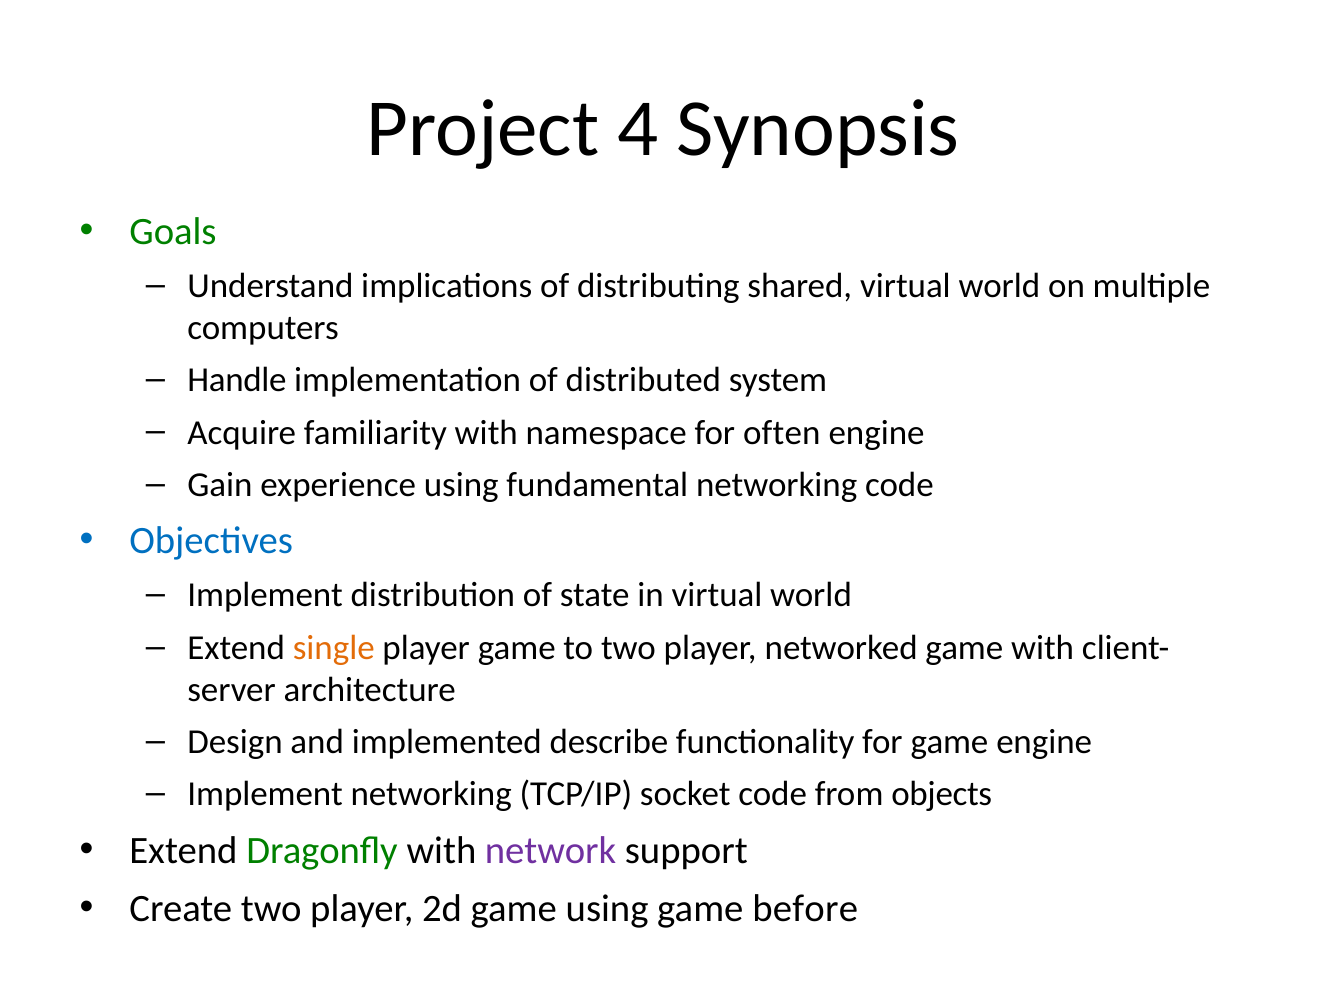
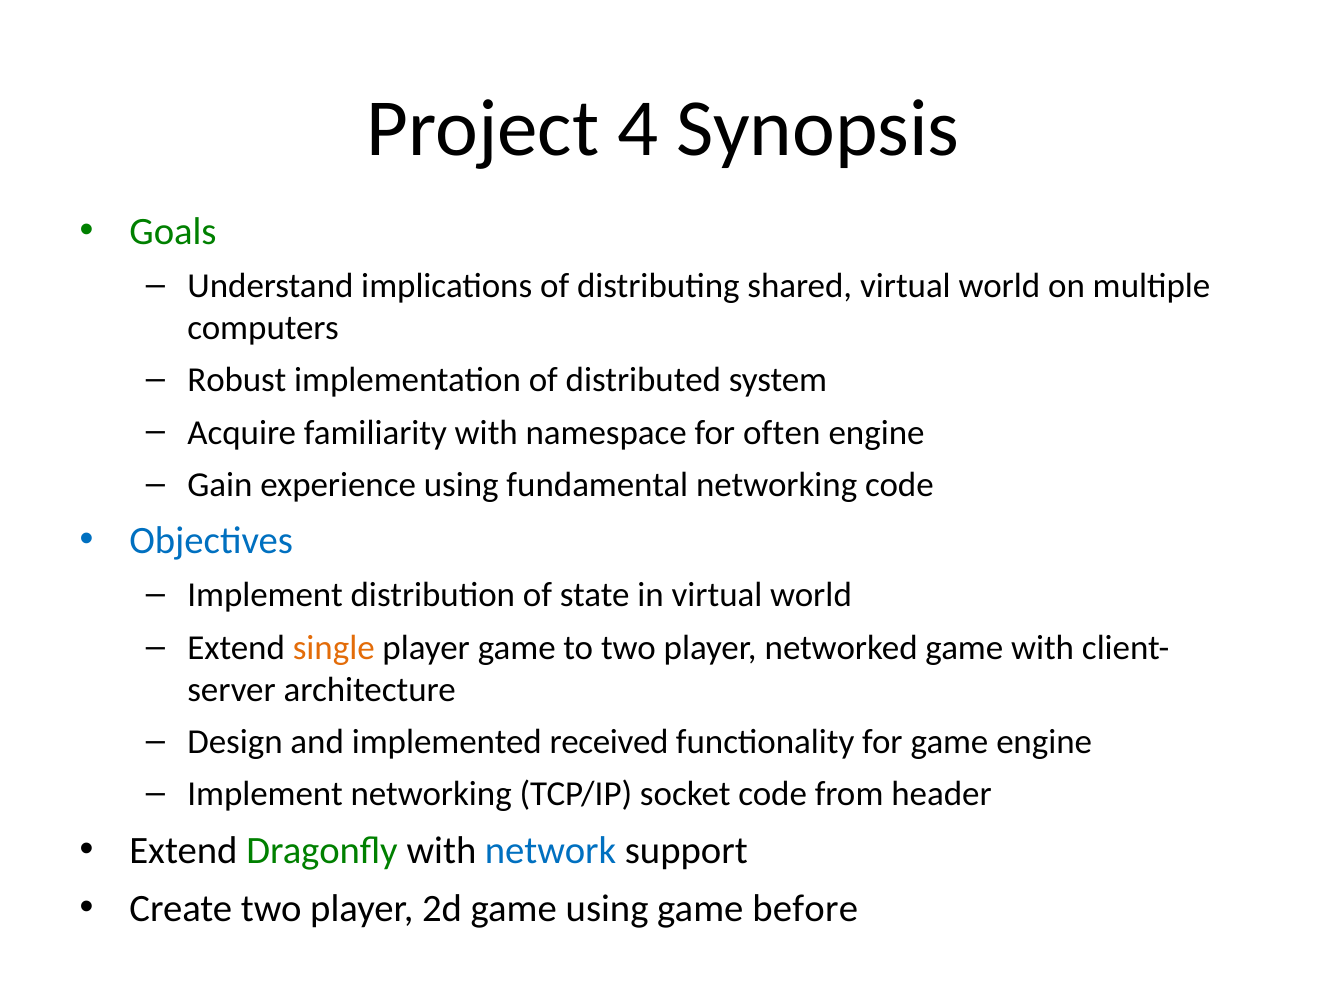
Handle: Handle -> Robust (237, 380)
describe: describe -> received (609, 742)
objects: objects -> header (942, 795)
network colour: purple -> blue (551, 851)
